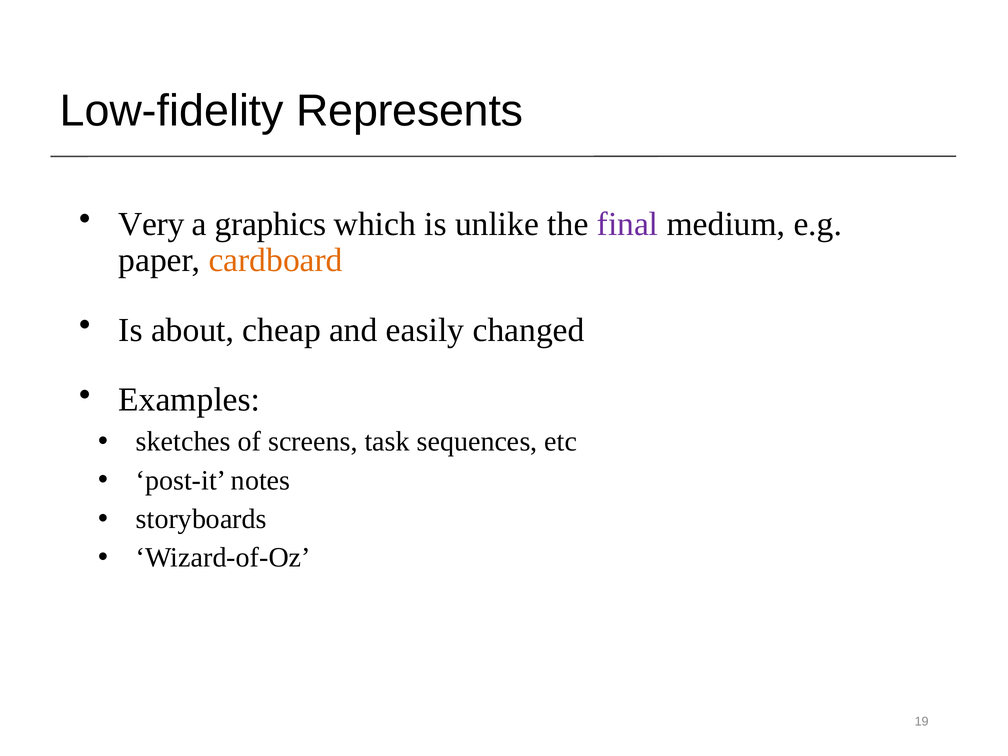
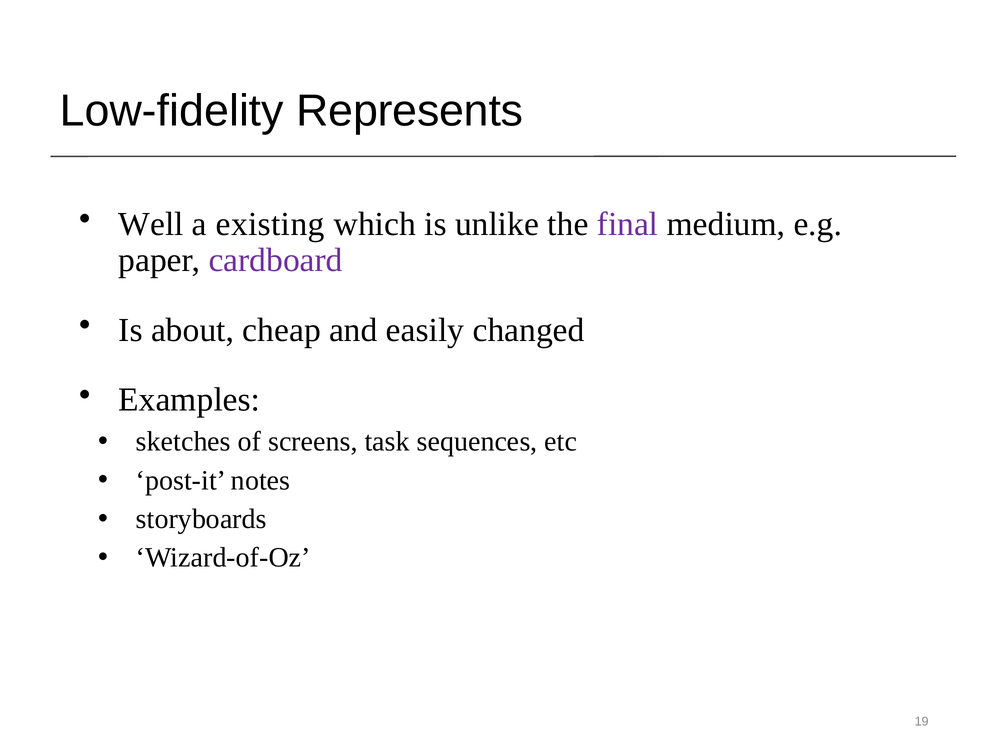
Very: Very -> Well (151, 224)
graphics: graphics -> existing (270, 224)
cardboard colour: orange -> purple (276, 260)
